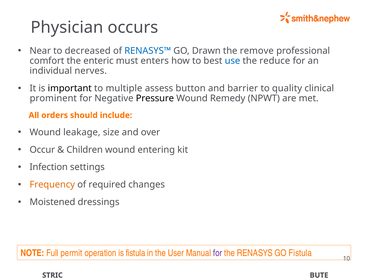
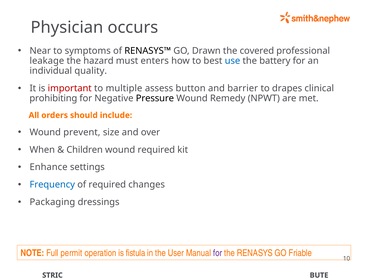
decreased: decreased -> symptoms (88, 51)
RENASYS™ colour: blue -> black (148, 51)
remove: remove -> covered (257, 51)
comfort: comfort -> leakage (47, 61)
enteric: enteric -> hazard (98, 61)
reduce: reduce -> battery (275, 61)
nerves: nerves -> quality (91, 71)
important colour: black -> red (70, 88)
quality: quality -> drapes (287, 88)
prominent: prominent -> prohibiting (53, 98)
leakage: leakage -> prevent (82, 132)
Occur: Occur -> When (42, 150)
wound entering: entering -> required (156, 150)
Infection: Infection -> Enhance (49, 167)
Frequency colour: orange -> blue (52, 185)
Moistened: Moistened -> Packaging (52, 202)
GO Fistula: Fistula -> Friable (300, 253)
